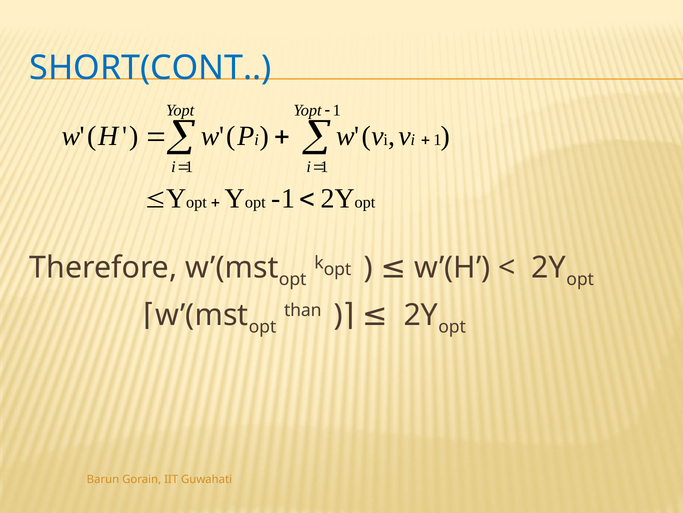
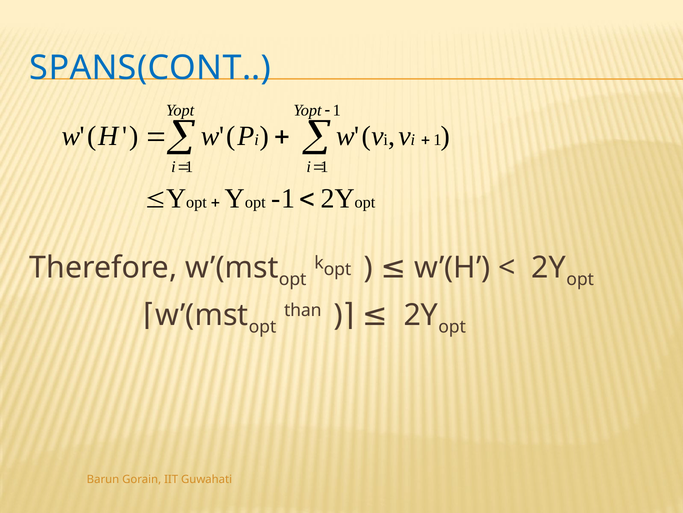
SHORT(CONT: SHORT(CONT -> SPANS(CONT (150, 68)
